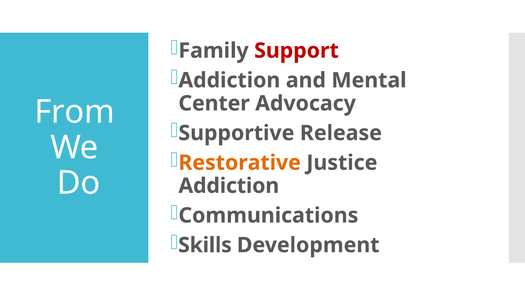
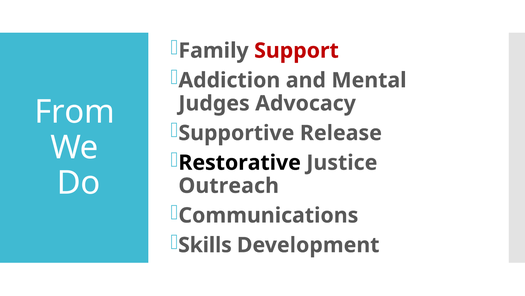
Center: Center -> Judges (214, 103)
Restorative colour: orange -> black (240, 162)
Addiction: Addiction -> Outreach (229, 185)
